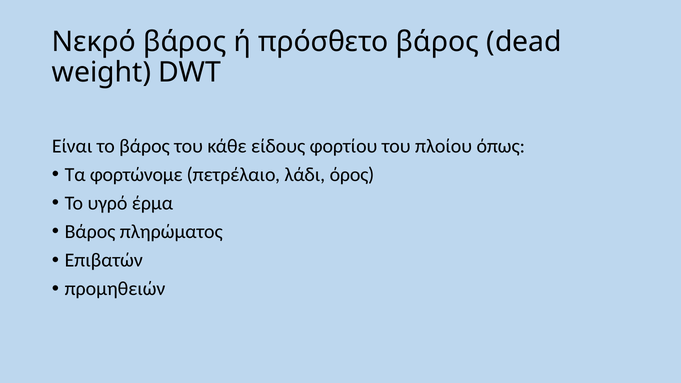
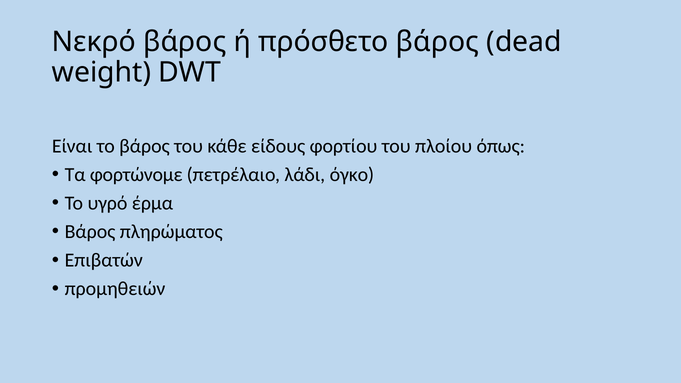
όρος: όρος -> όγκο (352, 175)
